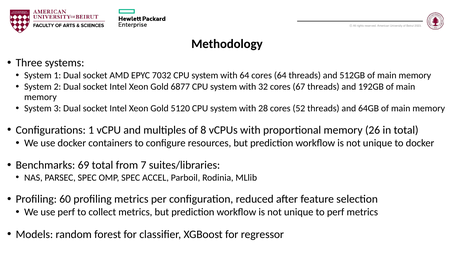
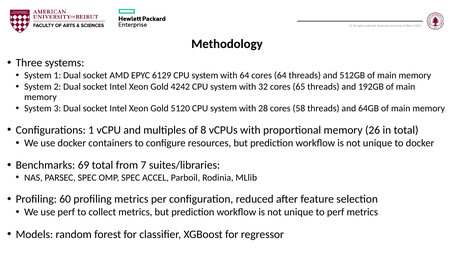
7032: 7032 -> 6129 (162, 75)
6877: 6877 -> 4242 (180, 87)
67: 67 -> 65 (299, 87)
52: 52 -> 58 (299, 108)
